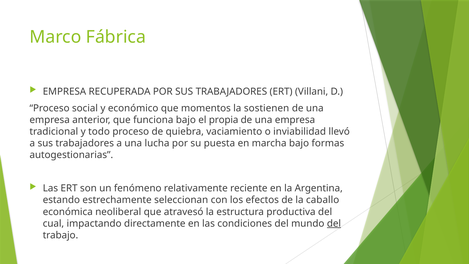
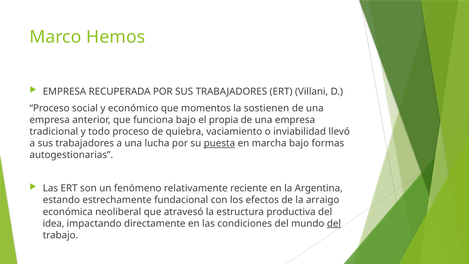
Fábrica: Fábrica -> Hemos (116, 37)
puesta underline: none -> present (219, 143)
seleccionan: seleccionan -> fundacional (181, 200)
caballo: caballo -> arraigo (323, 200)
cual: cual -> idea (53, 223)
